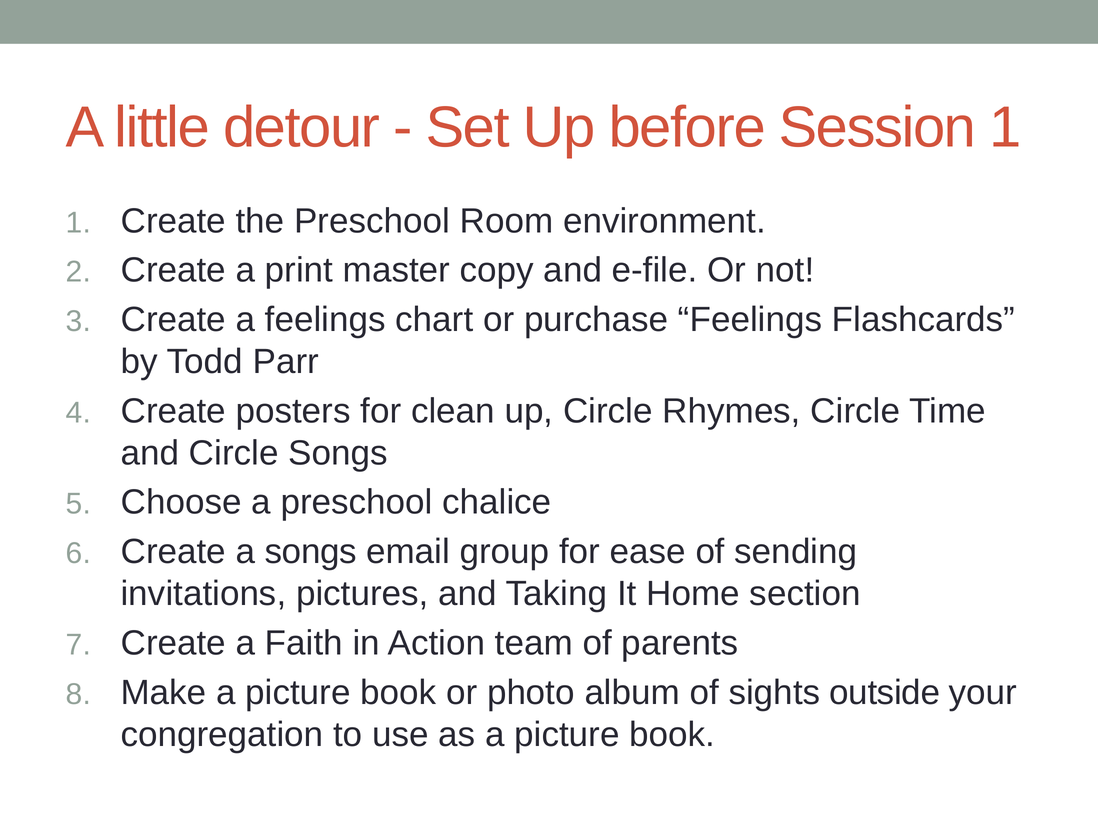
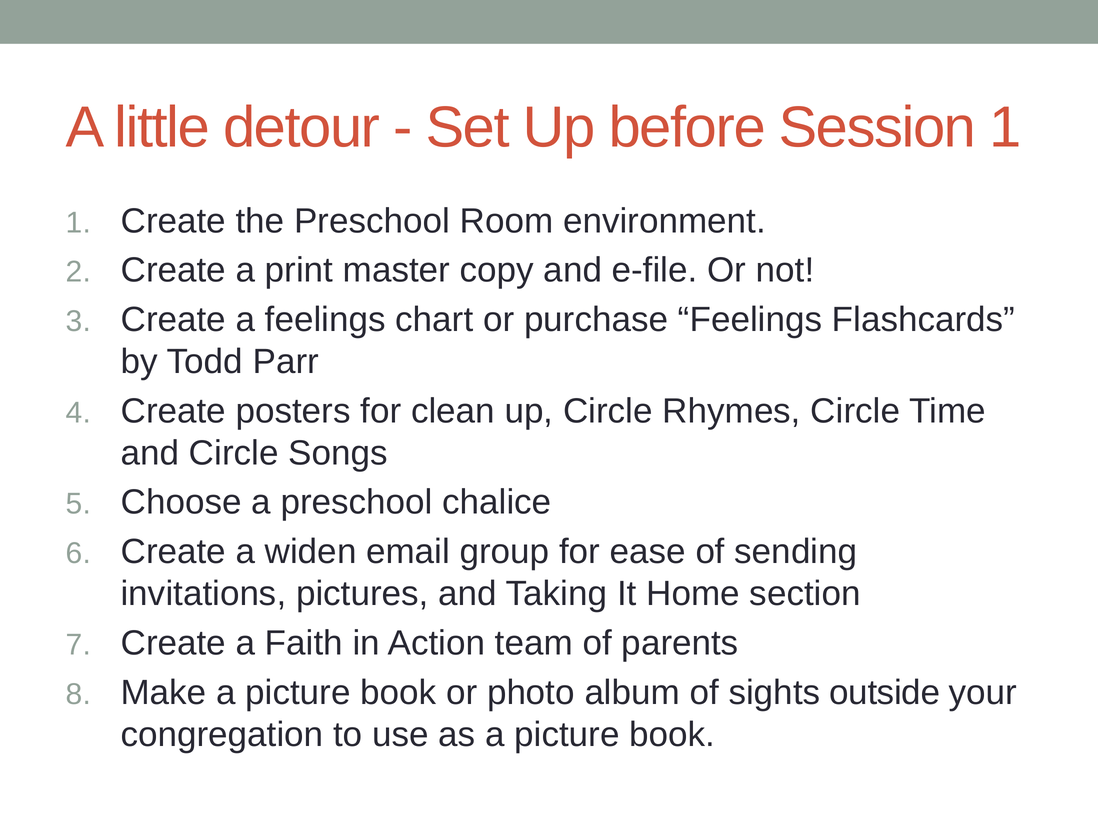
a songs: songs -> widen (311, 552)
